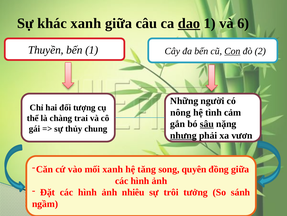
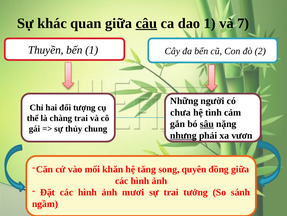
khác xanh: xanh -> quan (86, 23)
câu underline: none -> present (146, 23)
dao underline: present -> none (189, 23)
6: 6 -> 7 (243, 23)
Con underline: present -> none (232, 51)
nông: nông -> chưa (180, 112)
mối xanh: xanh -> khăn (113, 169)
nhiêu: nhiêu -> mươi (133, 192)
sự trôi: trôi -> trai (171, 192)
